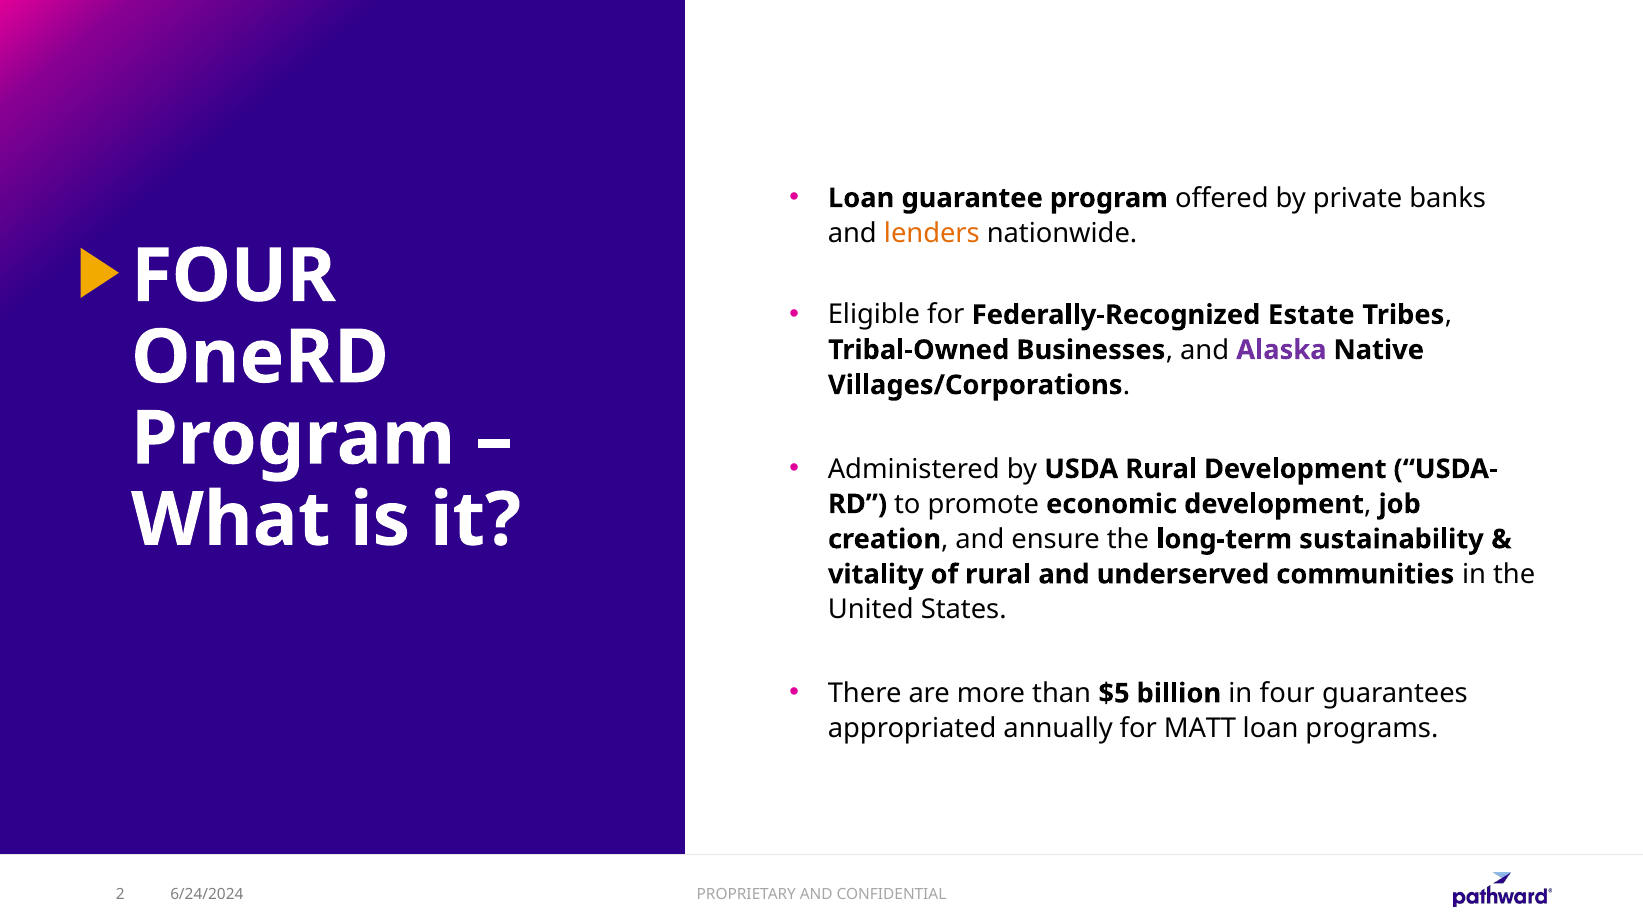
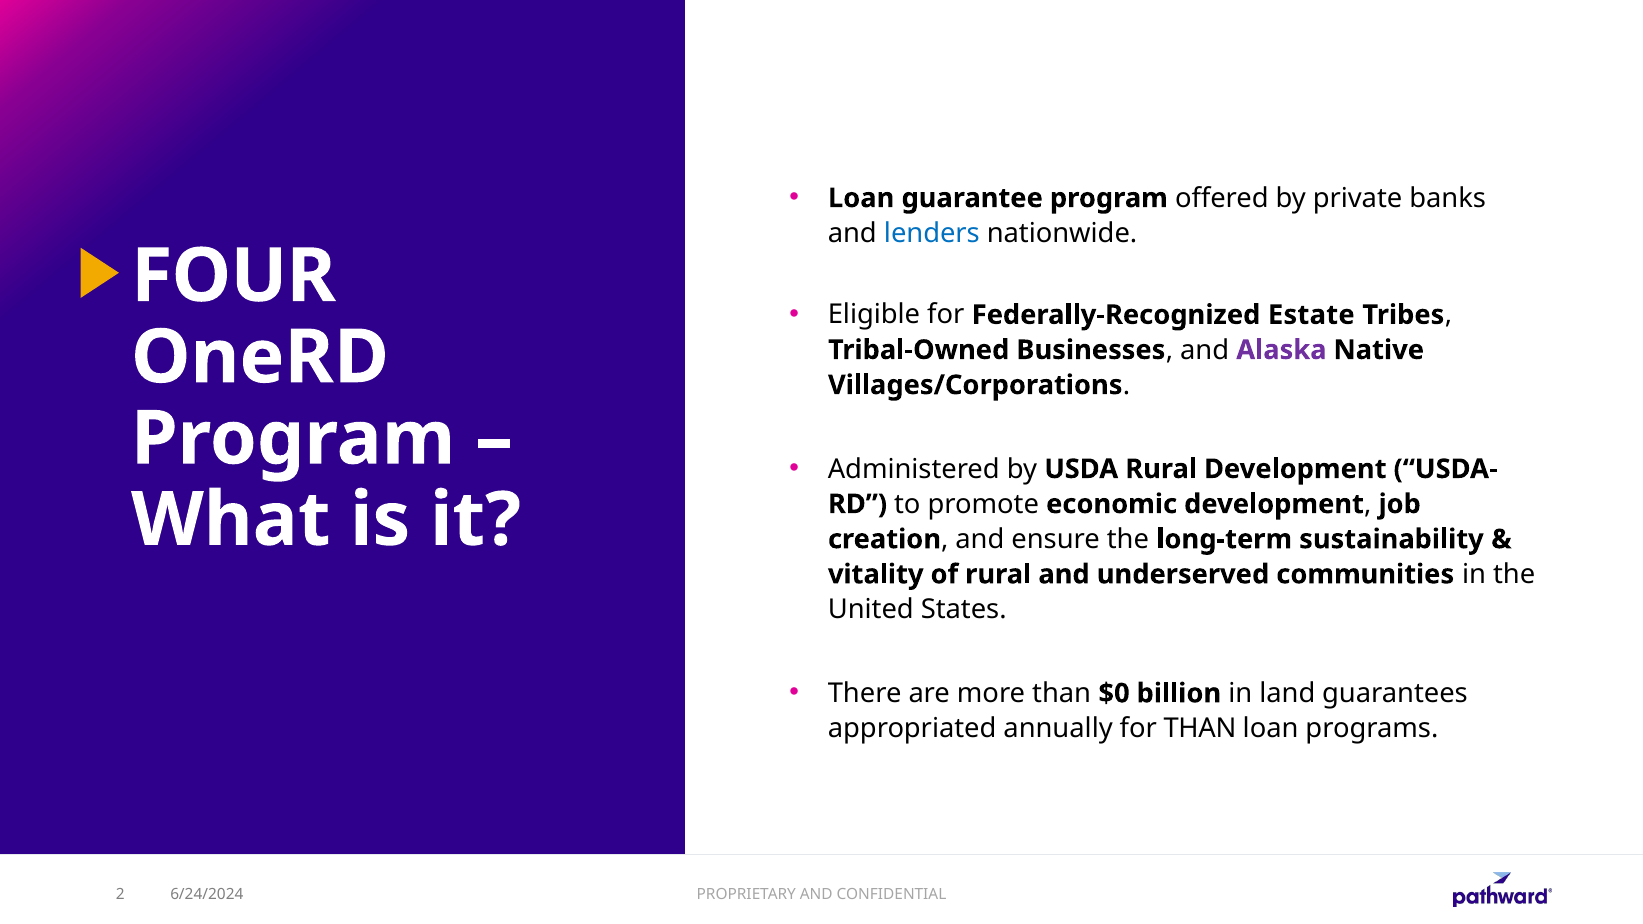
lenders colour: orange -> blue (932, 233)
$5: $5 -> $0 (1114, 694)
in four: four -> land (1287, 694)
for MATT: MATT -> THAN (1200, 729)
